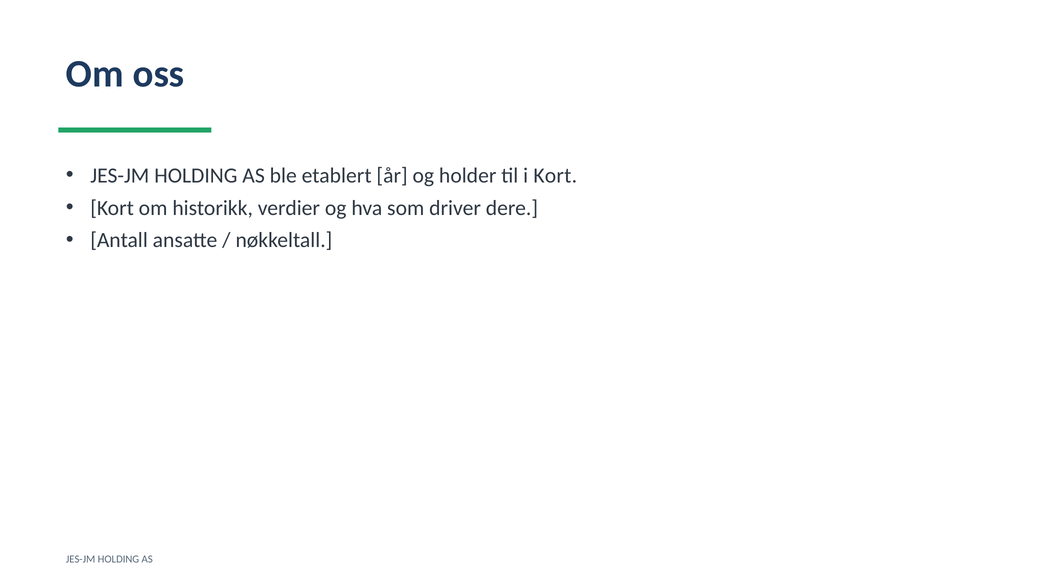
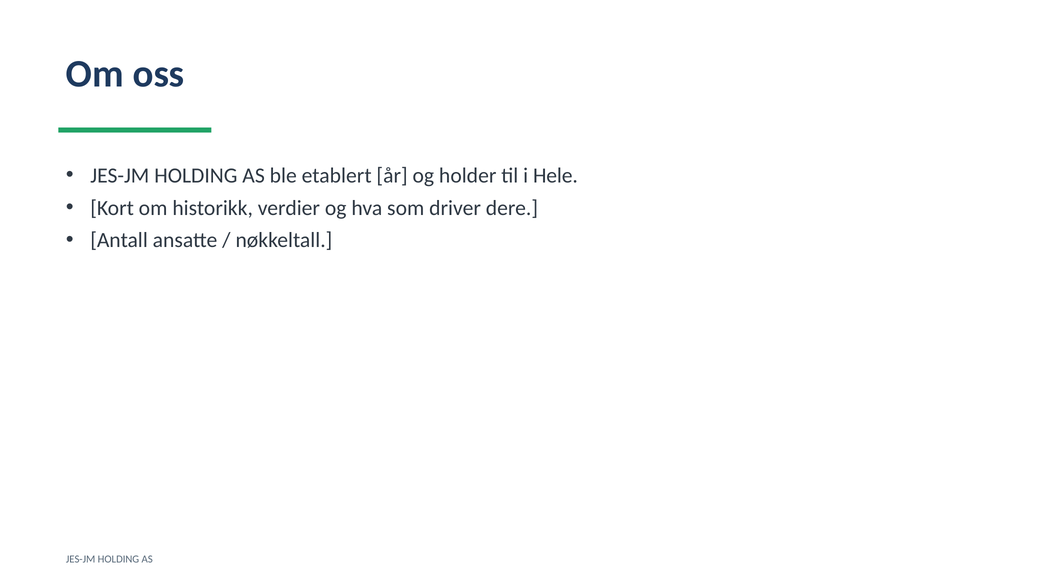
i Kort: Kort -> Hele (555, 176)
